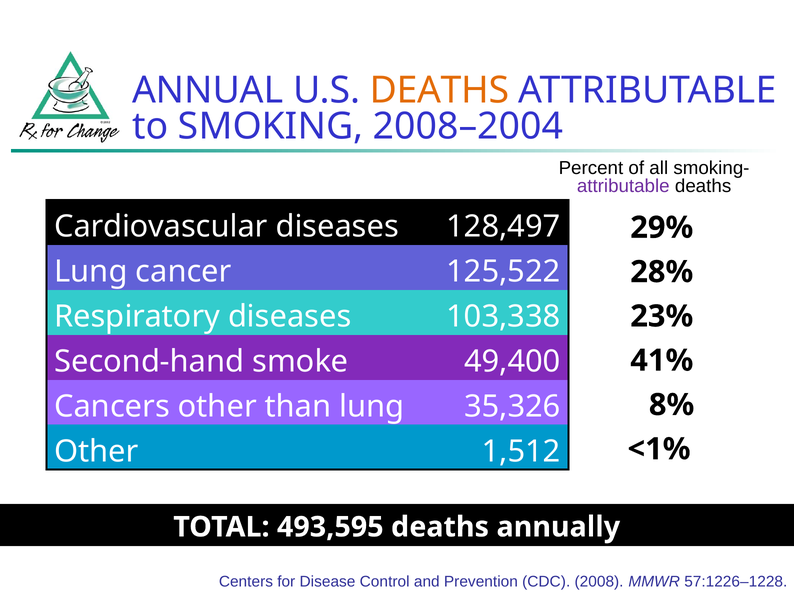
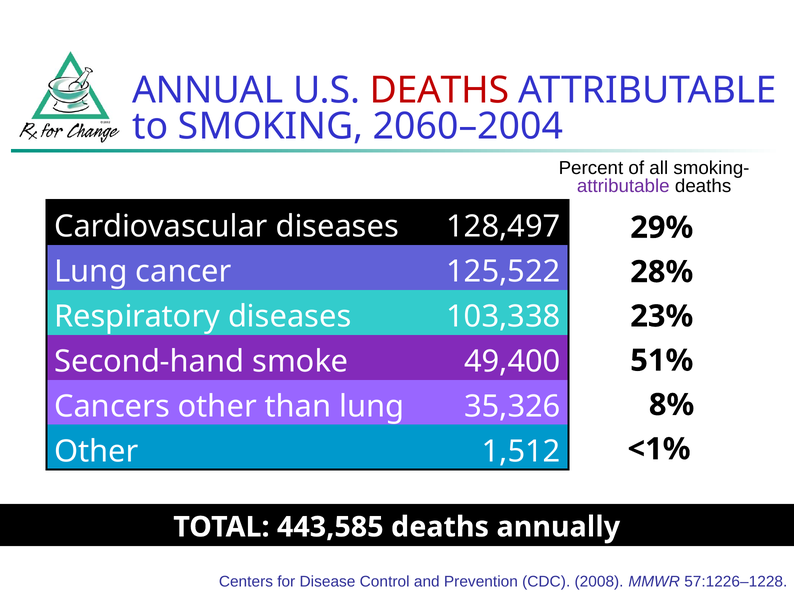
DEATHS colour: orange -> red (439, 91)
2008–2004: 2008–2004 -> 2060–2004 (468, 127)
41%: 41% -> 51% (662, 361)
493,595: 493,595 -> 443,585 (330, 527)
